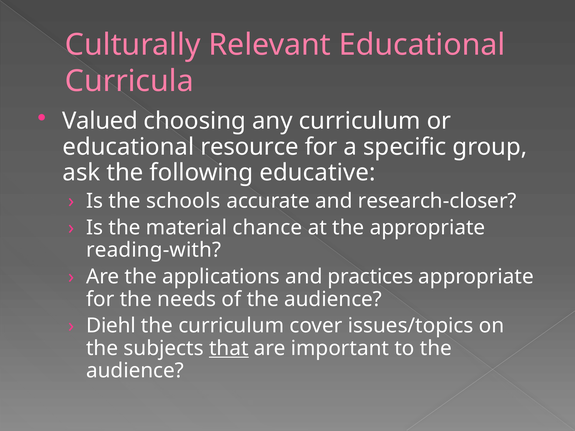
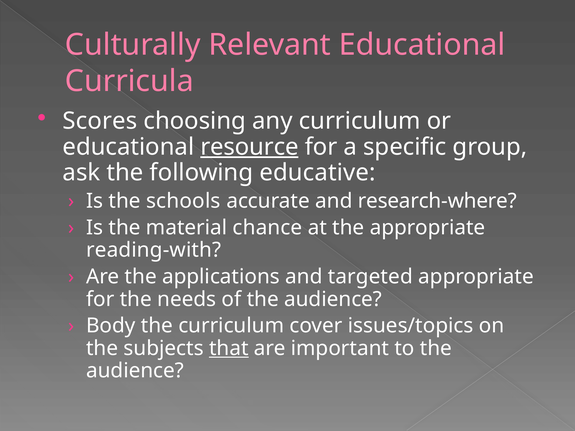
Valued: Valued -> Scores (100, 121)
resource underline: none -> present (249, 147)
research-closer: research-closer -> research-where (437, 201)
practices: practices -> targeted (370, 277)
Diehl: Diehl -> Body (111, 326)
